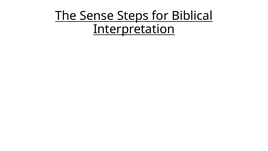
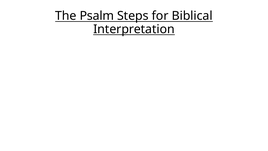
Sense: Sense -> Psalm (97, 16)
